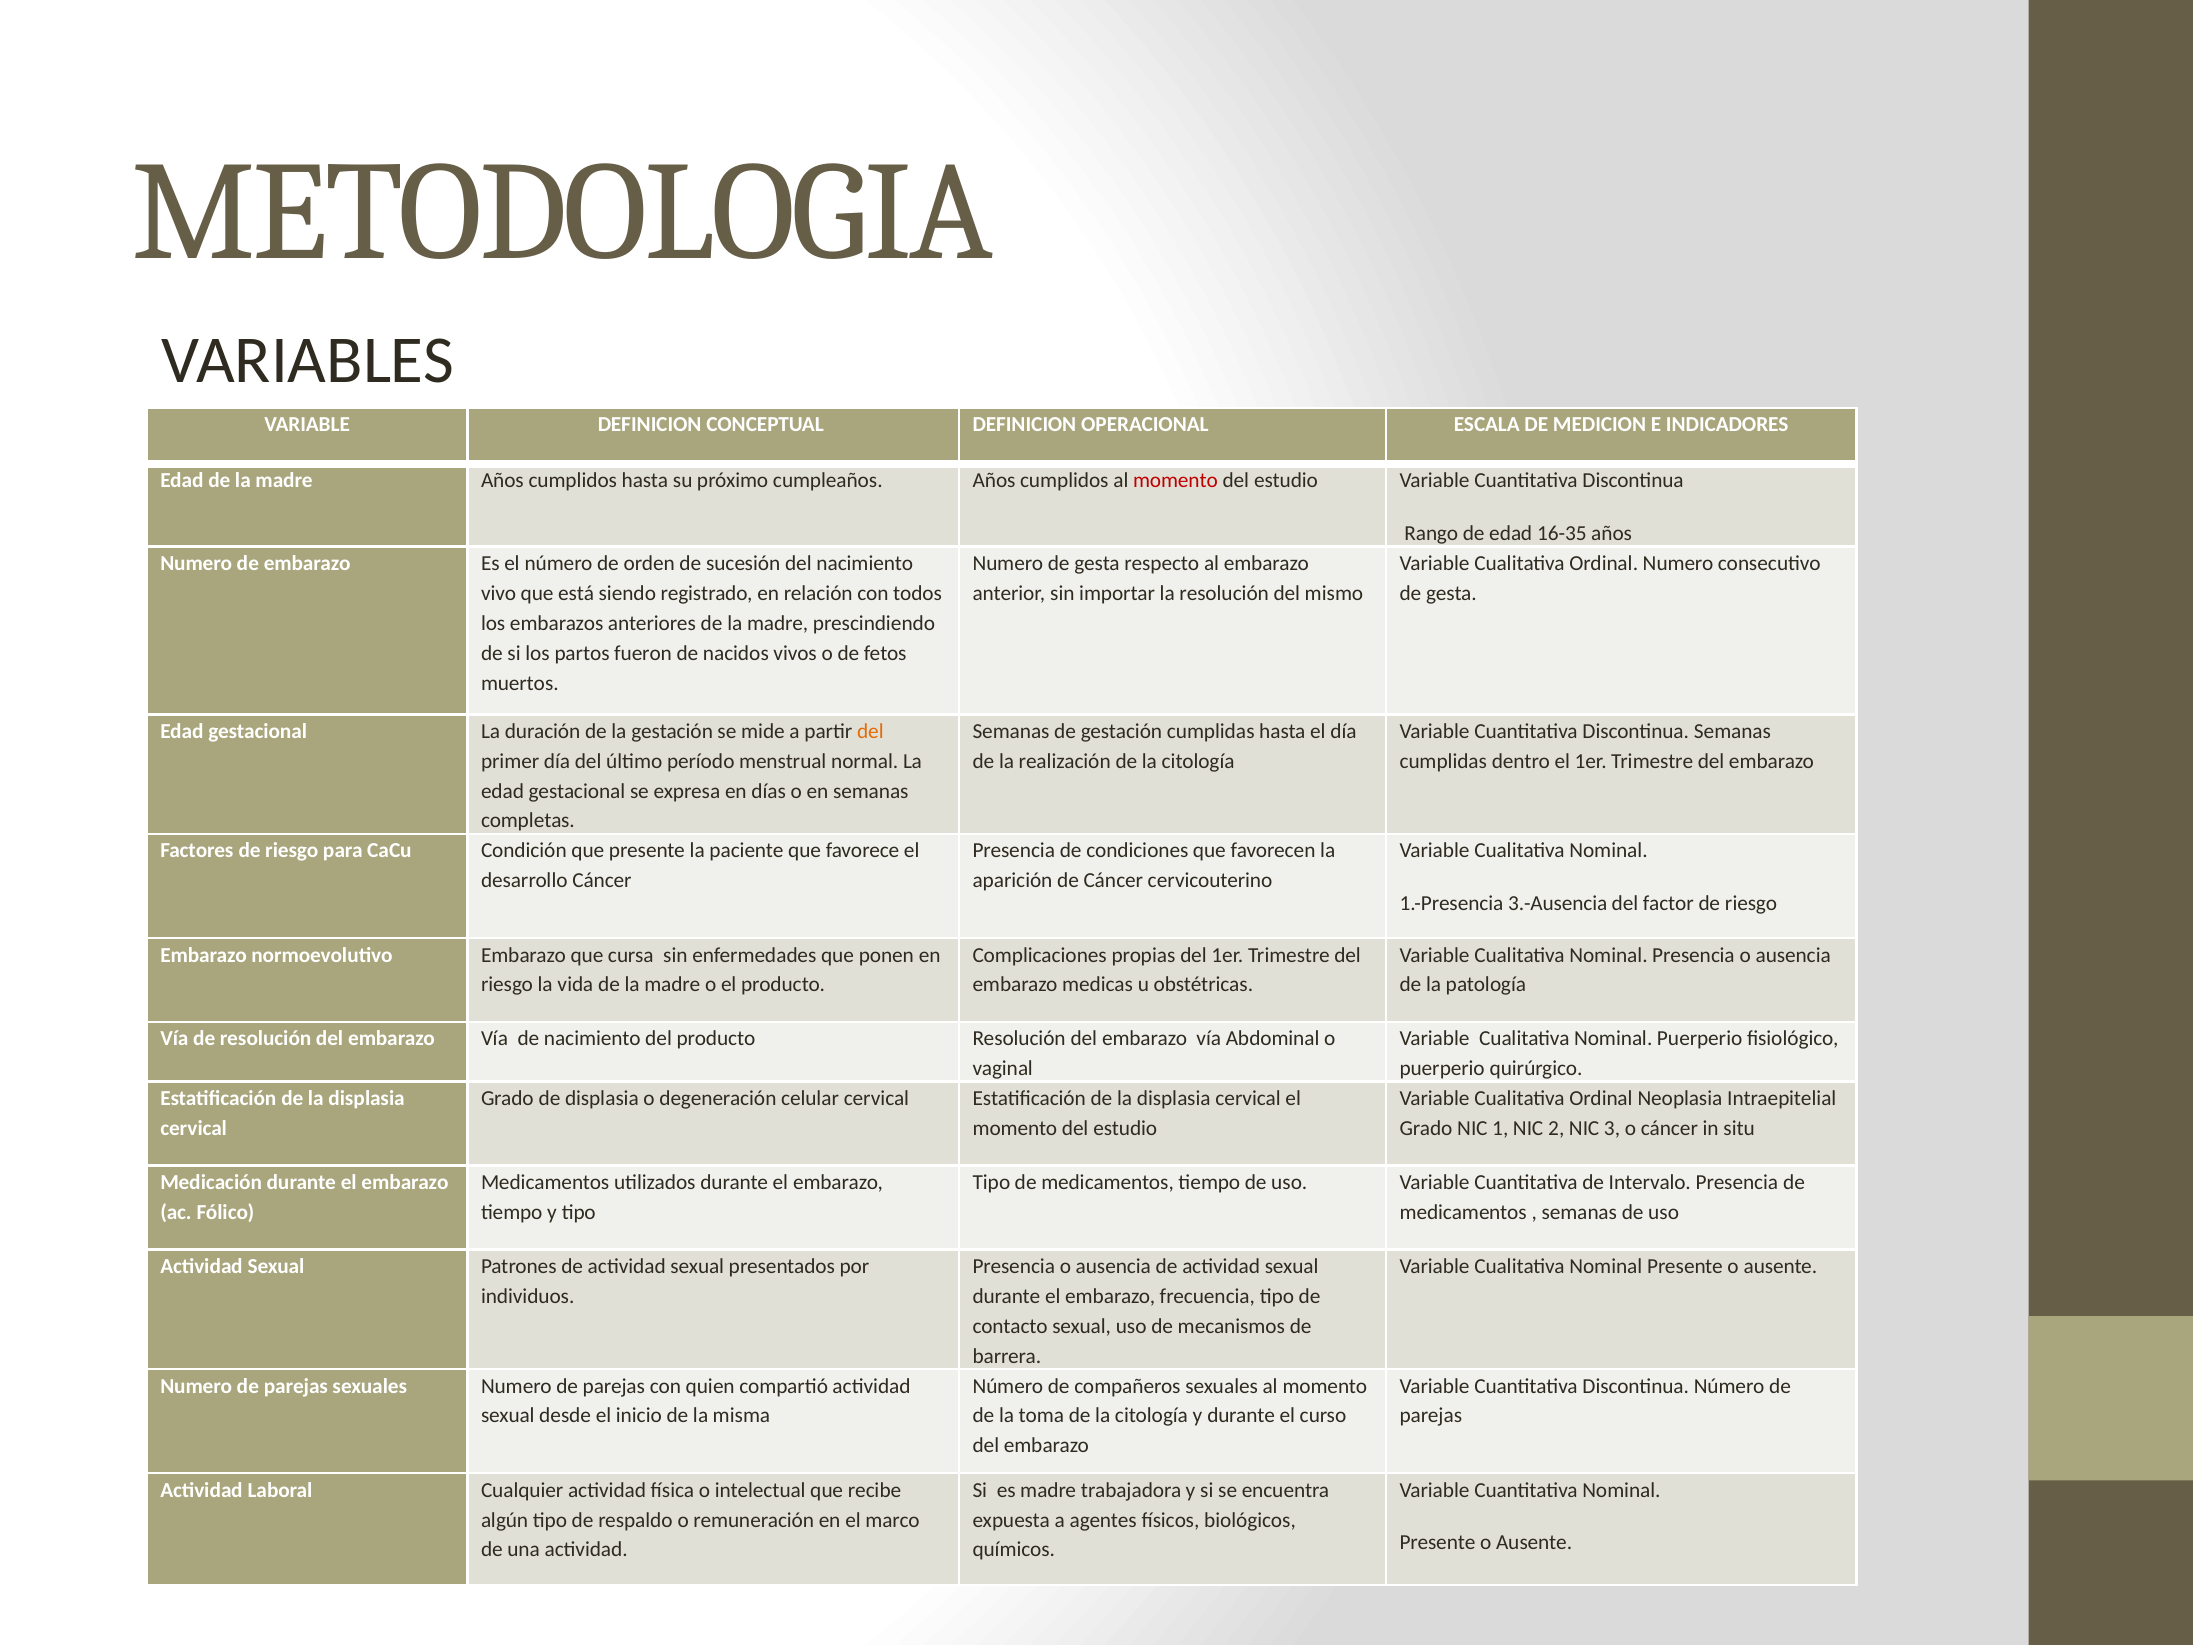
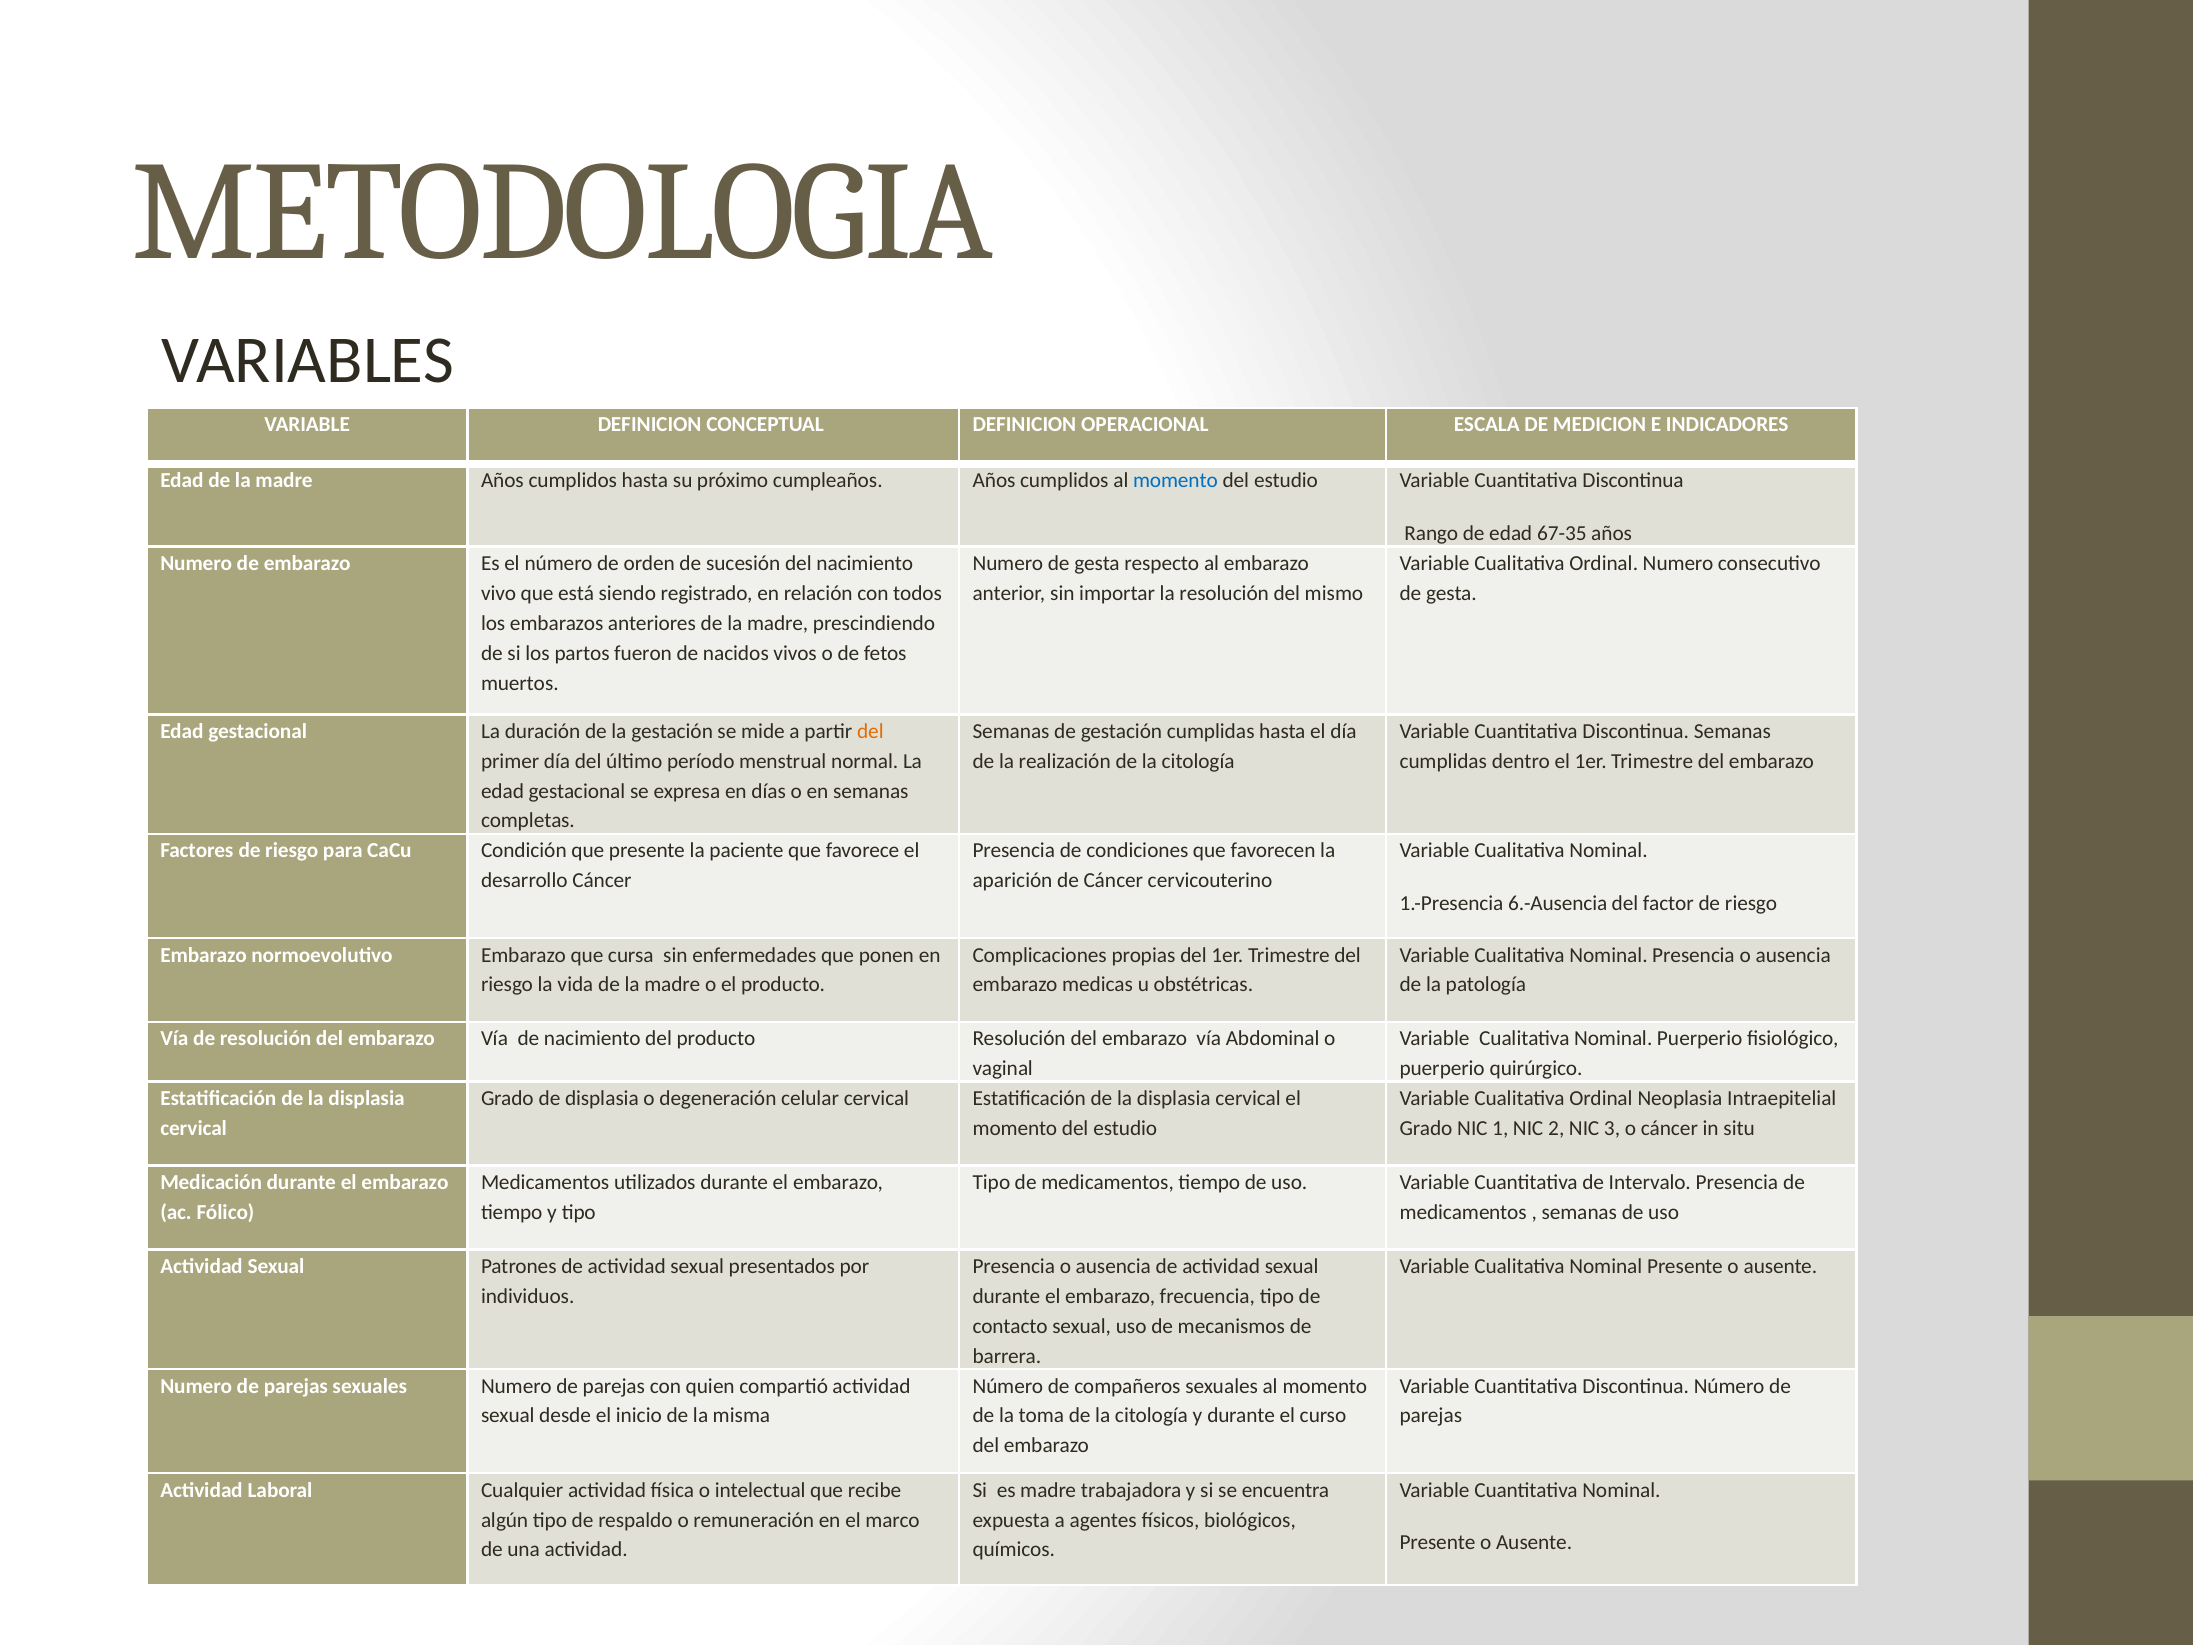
momento colour: red -> blue (1175, 481)
16-35: 16-35 -> 67-35 (1562, 533)
3.-Ausencia: 3.-Ausencia -> 6.-Ausencia (1558, 903)
